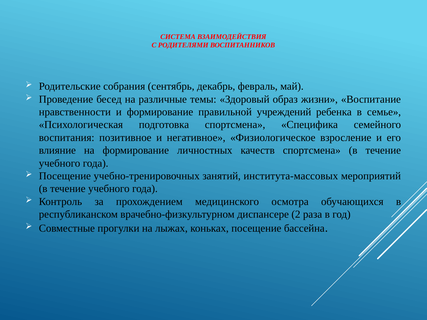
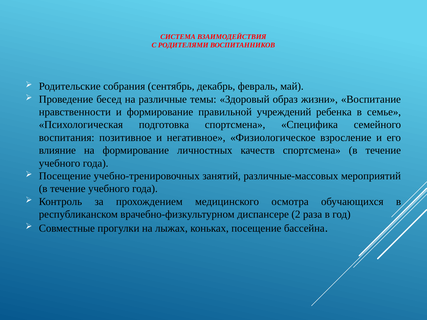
института-массовых: института-массовых -> различные-массовых (291, 176)
